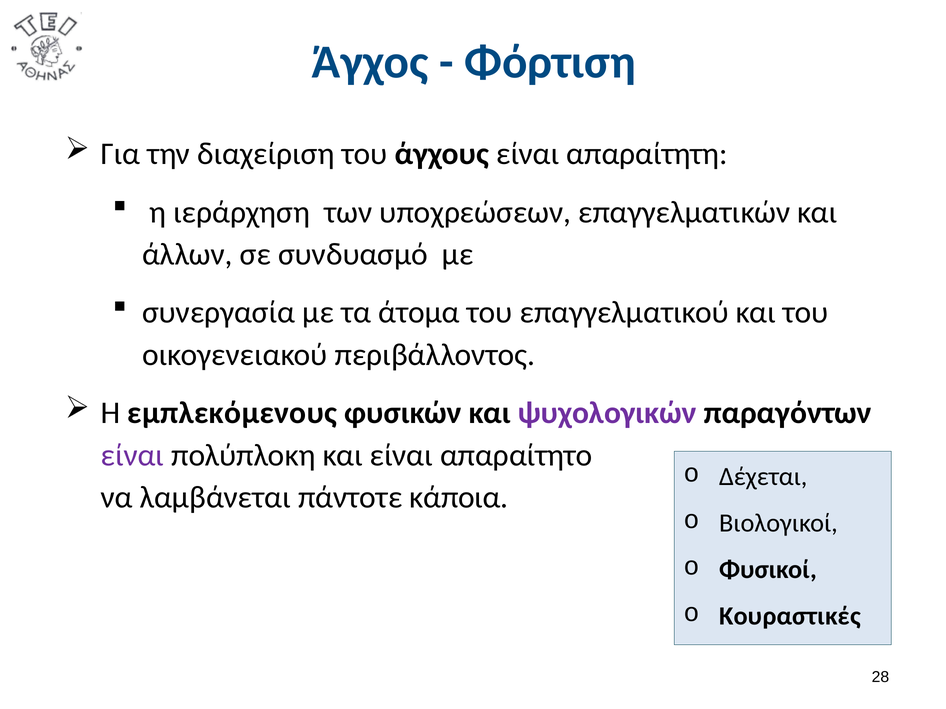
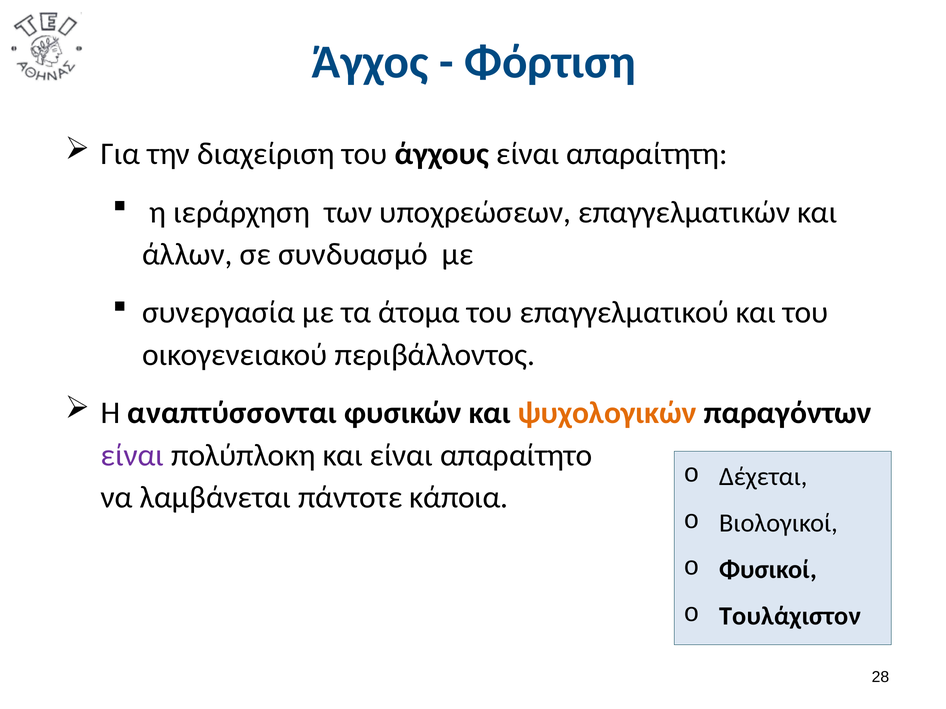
εμπλεκόμενους: εμπλεκόμενους -> αναπτύσσονται (232, 413)
ψυχολογικών colour: purple -> orange (607, 413)
Κουραστικές: Κουραστικές -> Τουλάχιστον (790, 617)
